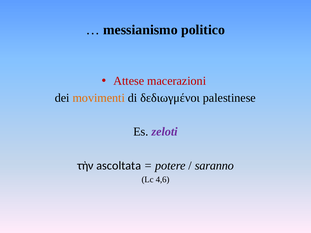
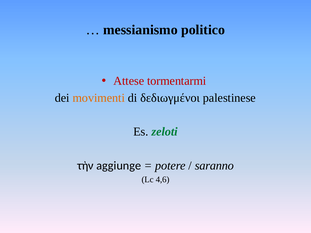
macerazioni: macerazioni -> tormentarmi (177, 81)
zeloti colour: purple -> green (165, 132)
ascoltata: ascoltata -> aggiunge (119, 166)
